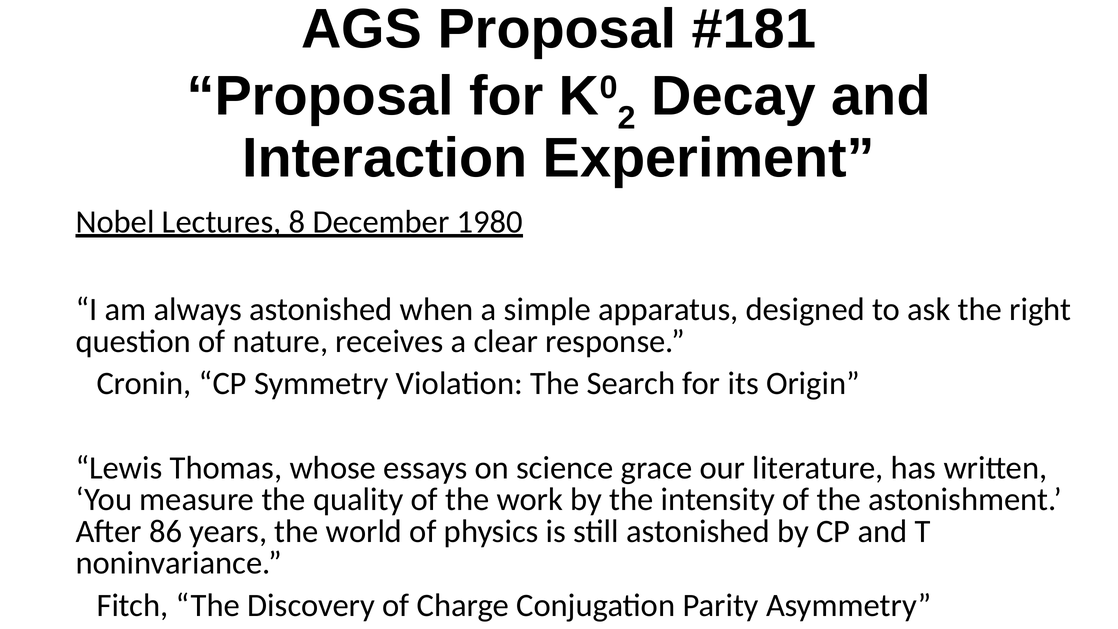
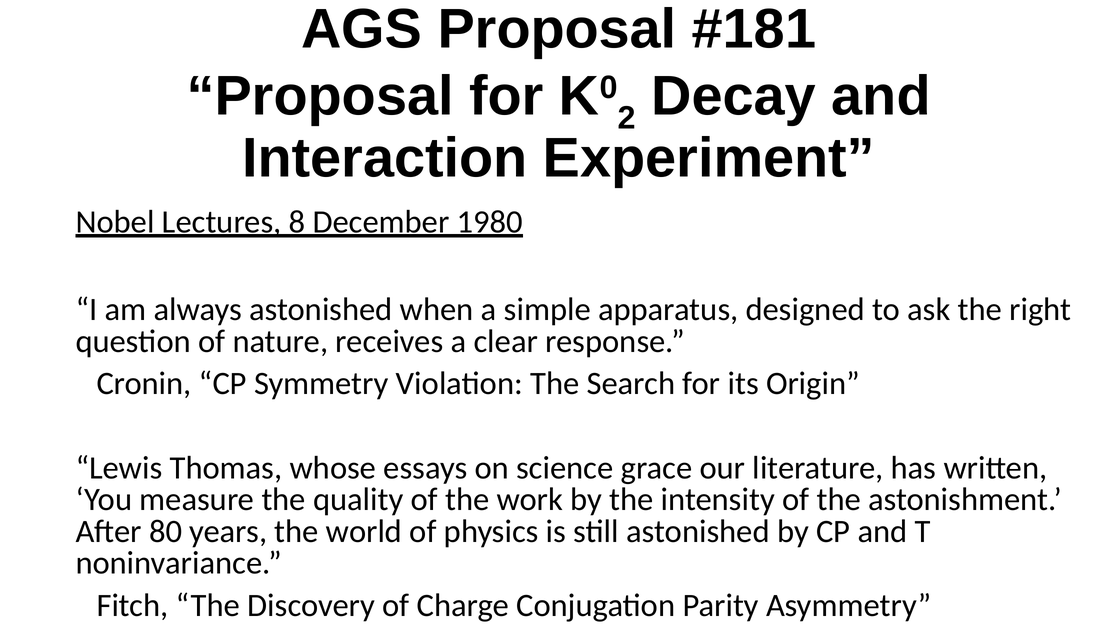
86: 86 -> 80 (166, 531)
